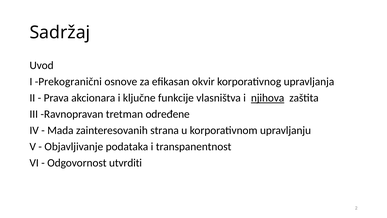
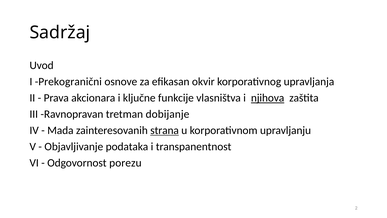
određene: određene -> dobijanje (167, 114)
strana underline: none -> present (165, 130)
utvrditi: utvrditi -> porezu (125, 163)
